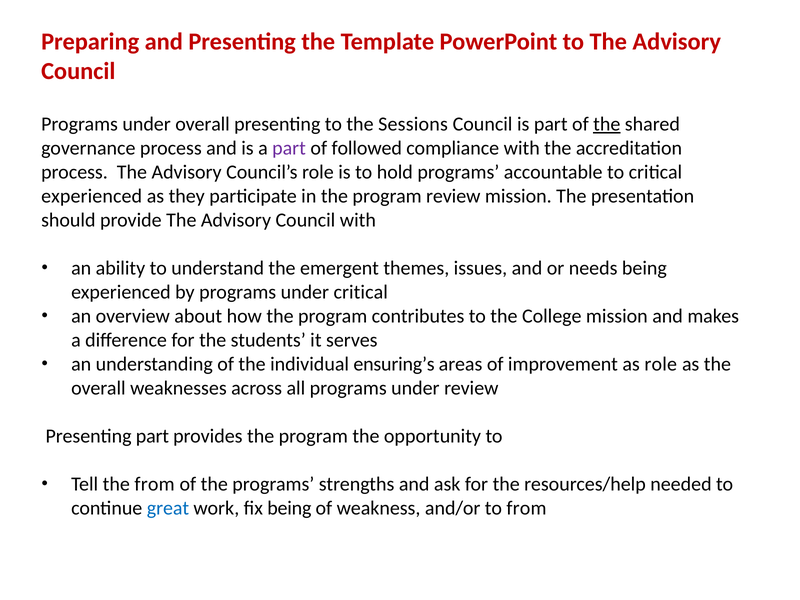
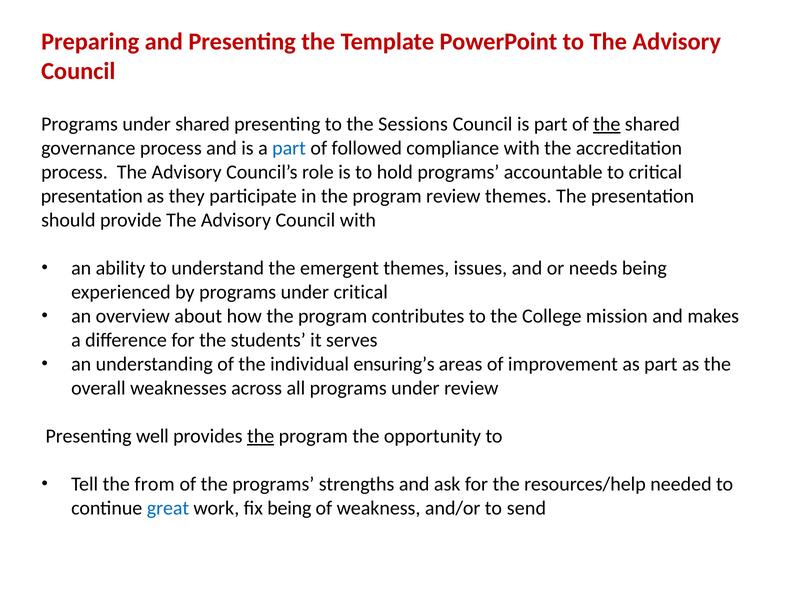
under overall: overall -> shared (203, 124)
part colour: purple -> blue (289, 148)
experienced: experienced -> presentation (92, 196)
review mission: mission -> themes (518, 196)
as role: role -> part (661, 364)
Presenting part: part -> well (152, 436)
the underline: none -> present (261, 436)
to from: from -> send (526, 508)
